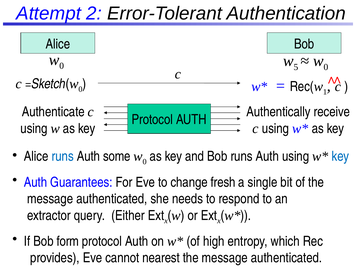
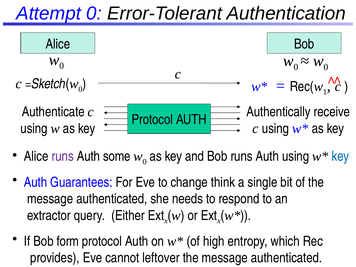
Attempt 2: 2 -> 0 (94, 14)
5: 5 -> 0 (296, 67)
runs colour: blue -> purple (63, 156)
fresh: fresh -> think (223, 182)
nearest: nearest -> leftover (161, 258)
